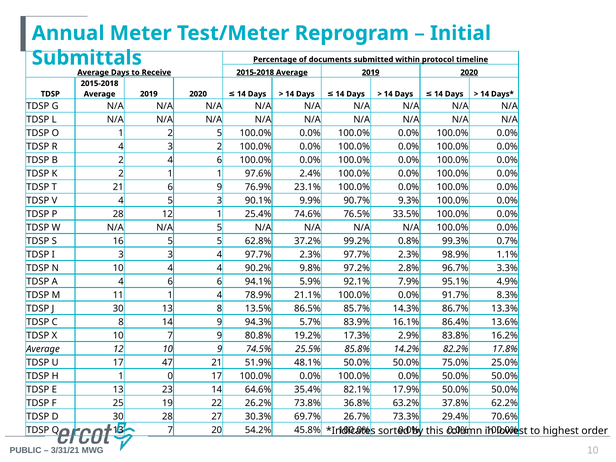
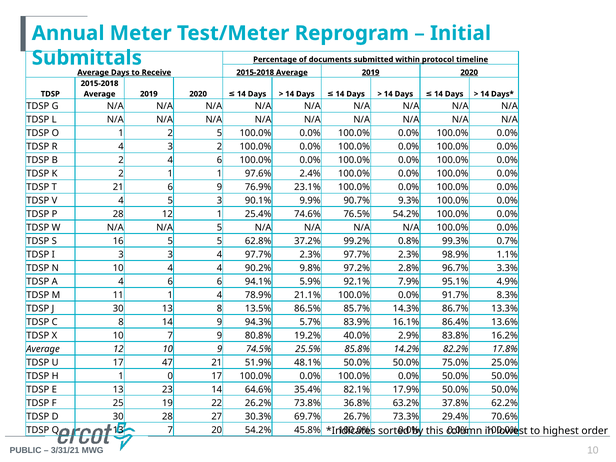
76.5% 33.5%: 33.5% -> 54.2% (406, 214)
17.3%: 17.3% -> 40.0% (357, 336)
